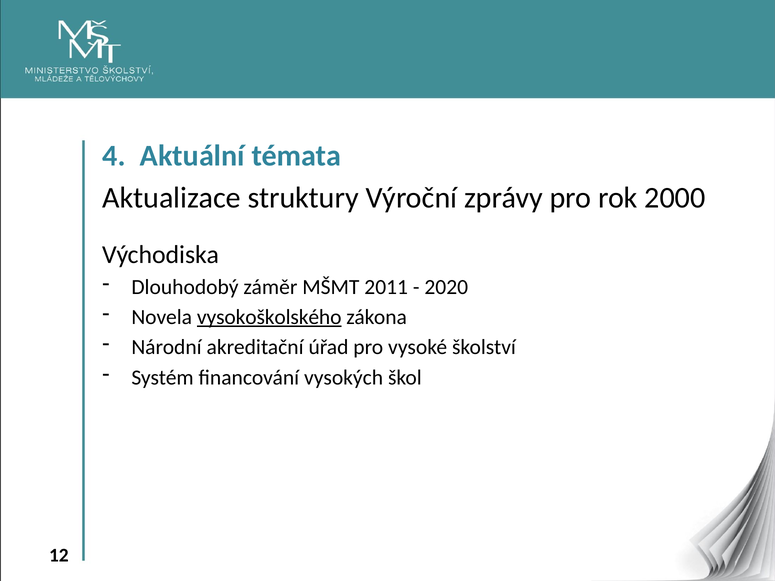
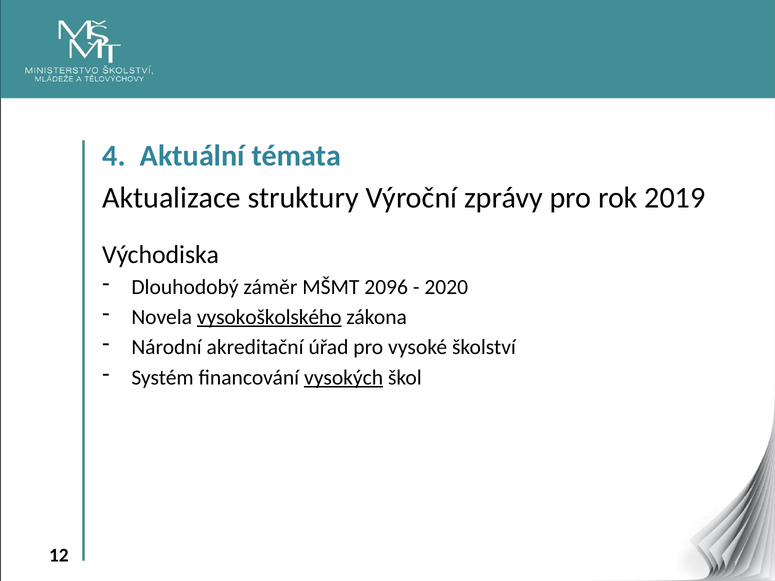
2000: 2000 -> 2019 (675, 198)
2011: 2011 -> 2096 (386, 287)
vysokých underline: none -> present (344, 378)
